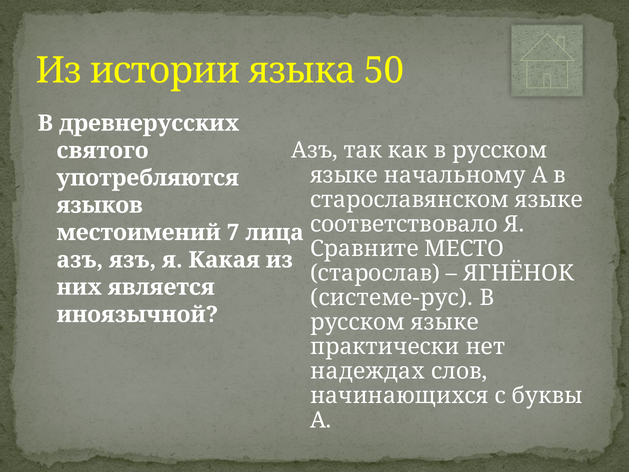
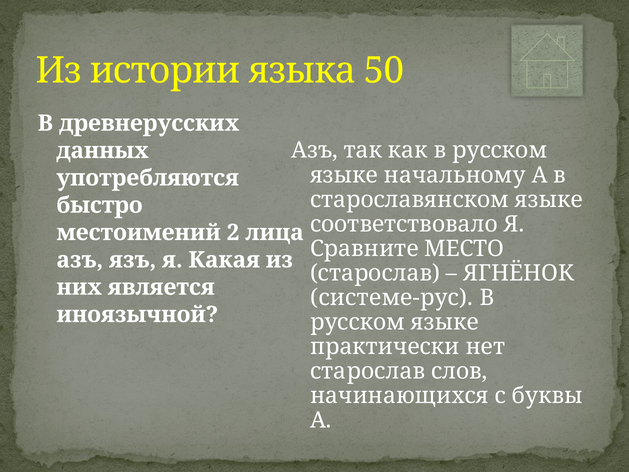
святого: святого -> данных (103, 150)
языков: языков -> быстро (100, 205)
7: 7 -> 2 (233, 232)
надеждах: надеждах -> старослав (368, 371)
